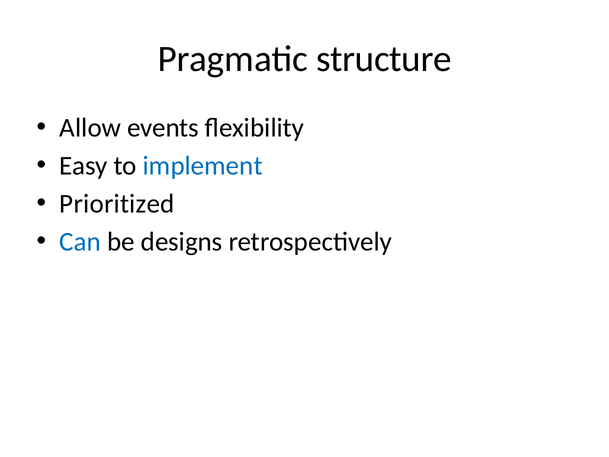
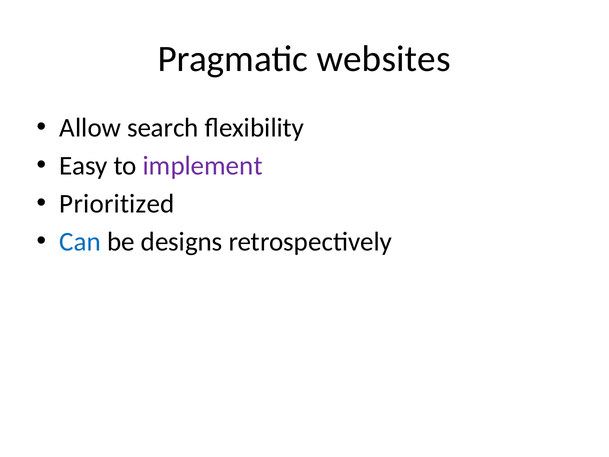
structure: structure -> websites (384, 59)
events: events -> search (163, 128)
implement colour: blue -> purple (203, 166)
